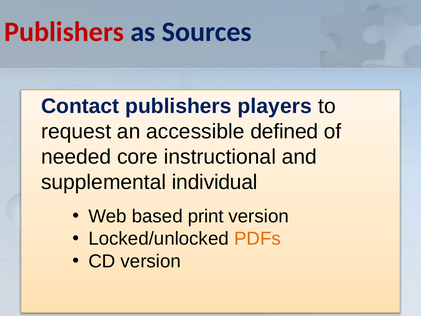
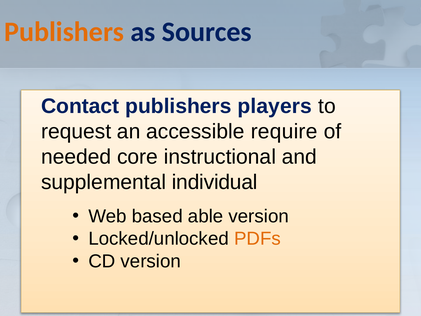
Publishers colour: red -> orange (64, 32)
defined: defined -> require (284, 131)
print: print -> able (206, 216)
